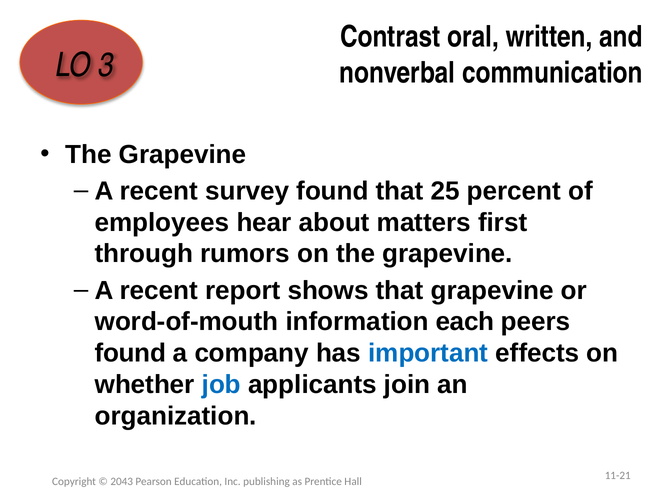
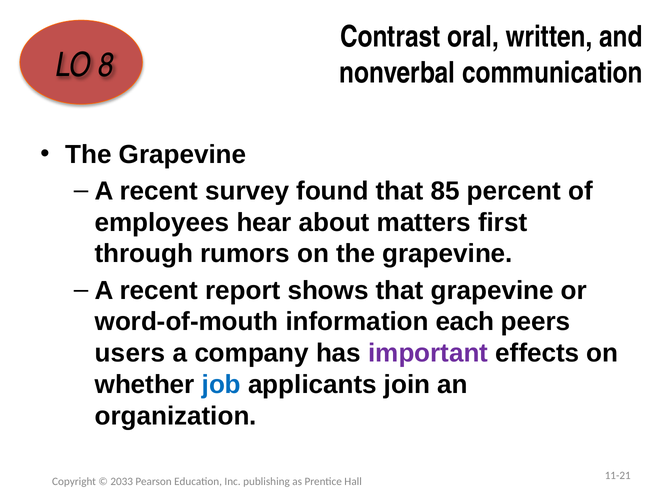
3: 3 -> 8 (106, 65)
25: 25 -> 85 (445, 191)
found: found -> users (130, 353)
important colour: blue -> purple (428, 353)
2043: 2043 -> 2033 (122, 481)
